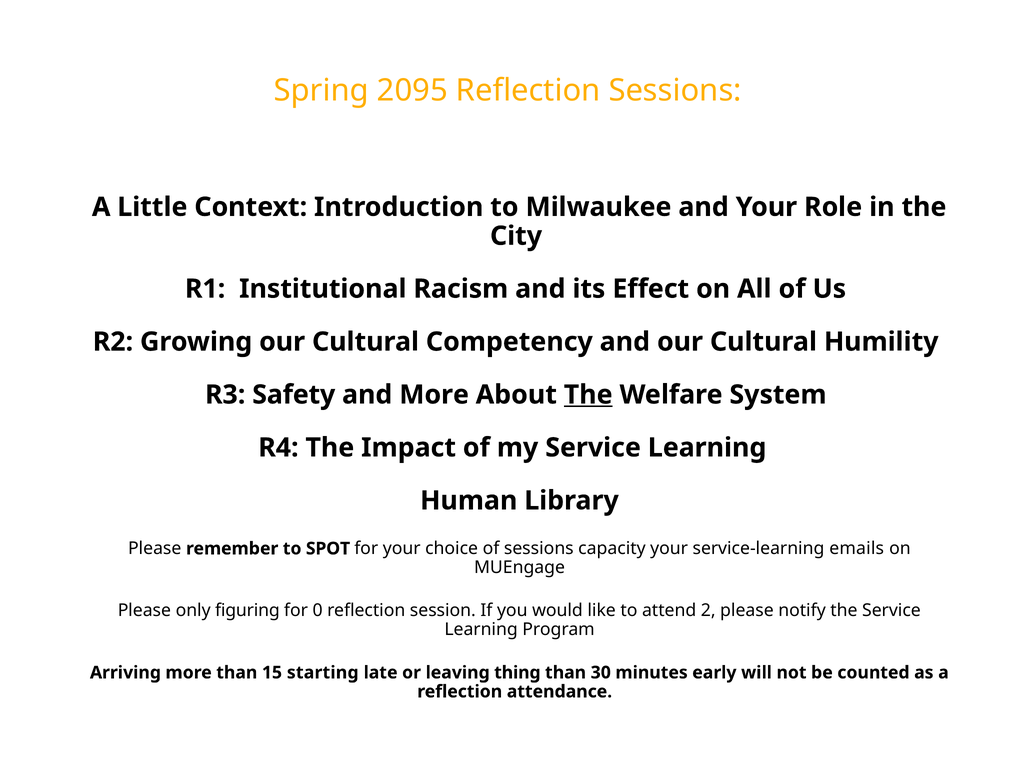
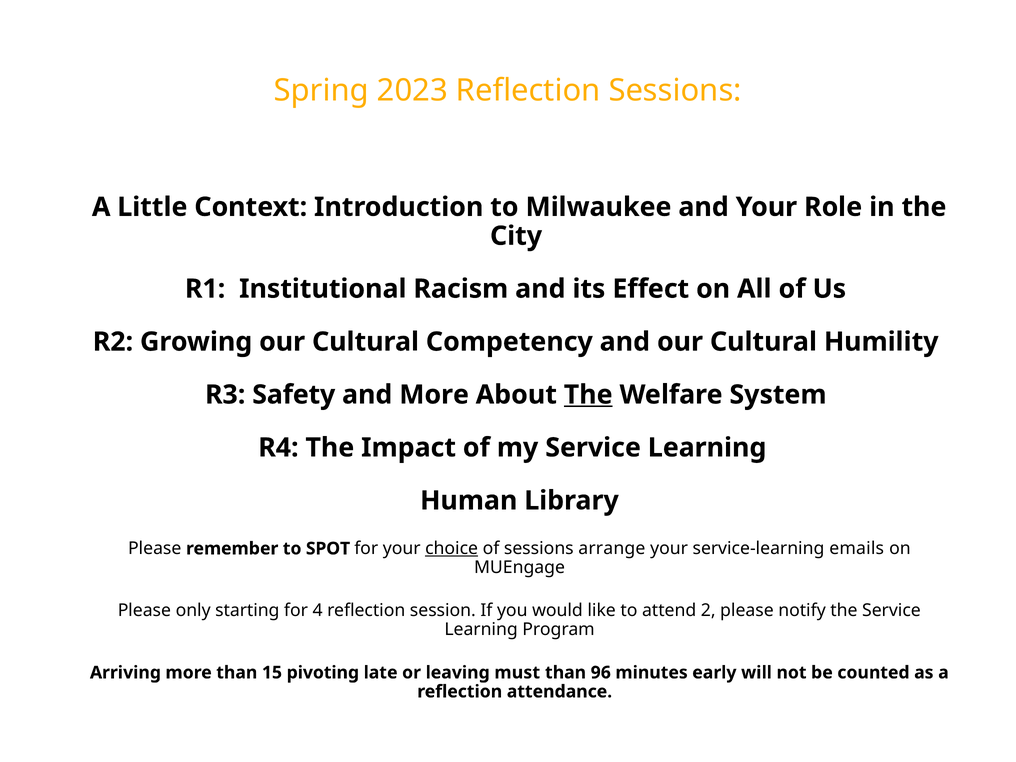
2095: 2095 -> 2023 (412, 91)
choice underline: none -> present (452, 549)
capacity: capacity -> arrange (612, 549)
figuring: figuring -> starting (247, 611)
0: 0 -> 4 (318, 611)
starting: starting -> pivoting (323, 673)
thing: thing -> must (517, 673)
30: 30 -> 96 (601, 673)
